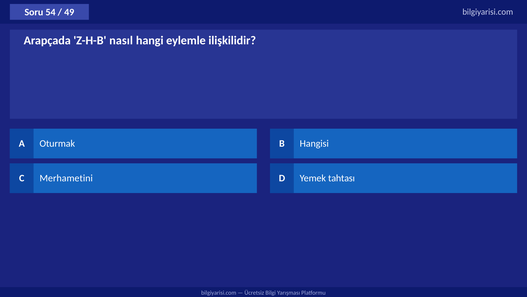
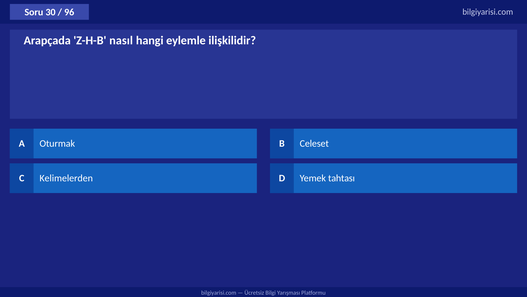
54: 54 -> 30 (51, 12)
49: 49 -> 96 (69, 12)
Hangisi: Hangisi -> Celeset (314, 143)
Merhametini: Merhametini -> Kelimelerden (66, 178)
